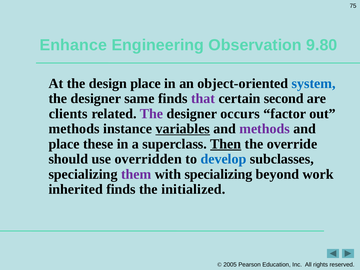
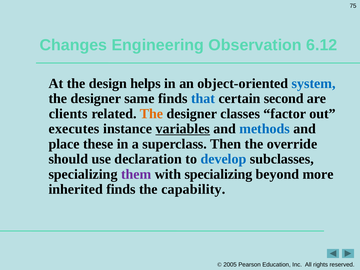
Enhance: Enhance -> Changes (73, 45)
9.80: 9.80 -> 6.12 (322, 45)
design place: place -> helps (146, 83)
that colour: purple -> blue (203, 99)
The colour: purple -> orange (152, 114)
occurs: occurs -> classes (240, 114)
methods: methods -> executes (74, 129)
methods colour: purple -> blue (265, 129)
Then underline: present -> none (226, 144)
overridden: overridden -> declaration (148, 159)
work: work -> more (318, 174)
initialized: initialized -> capability (193, 189)
